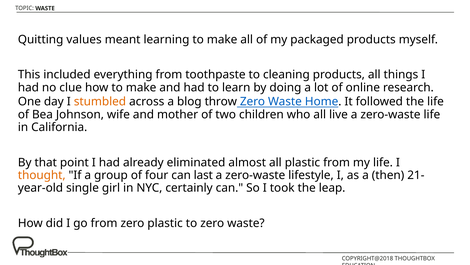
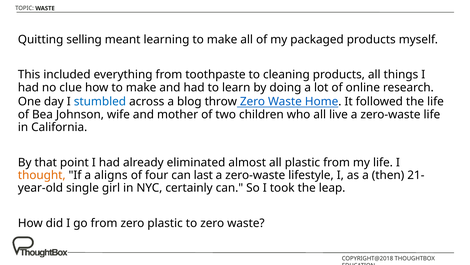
values: values -> selling (84, 39)
stumbled colour: orange -> blue (100, 101)
group: group -> aligns (111, 175)
